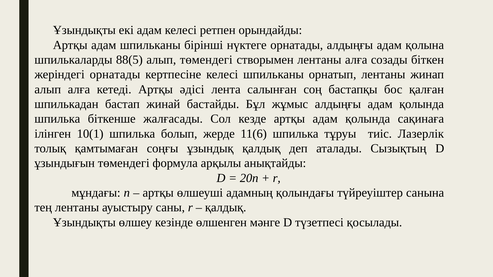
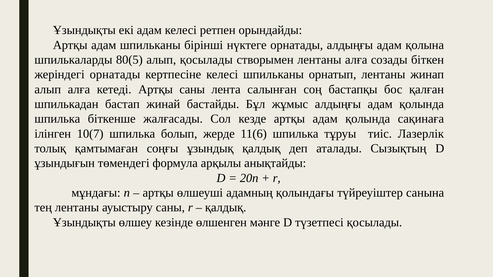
88(5: 88(5 -> 80(5 (129, 60)
алып төмендегі: төмендегі -> қосылады (206, 60)
Артқы әдісі: әдісі -> саны (192, 89)
10(1: 10(1 -> 10(7 (90, 134)
